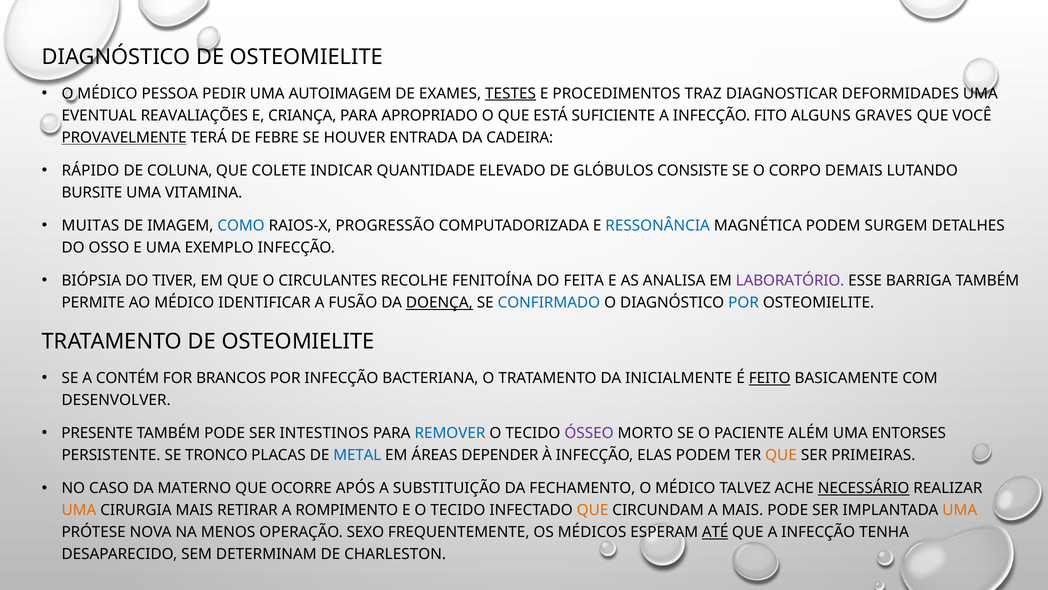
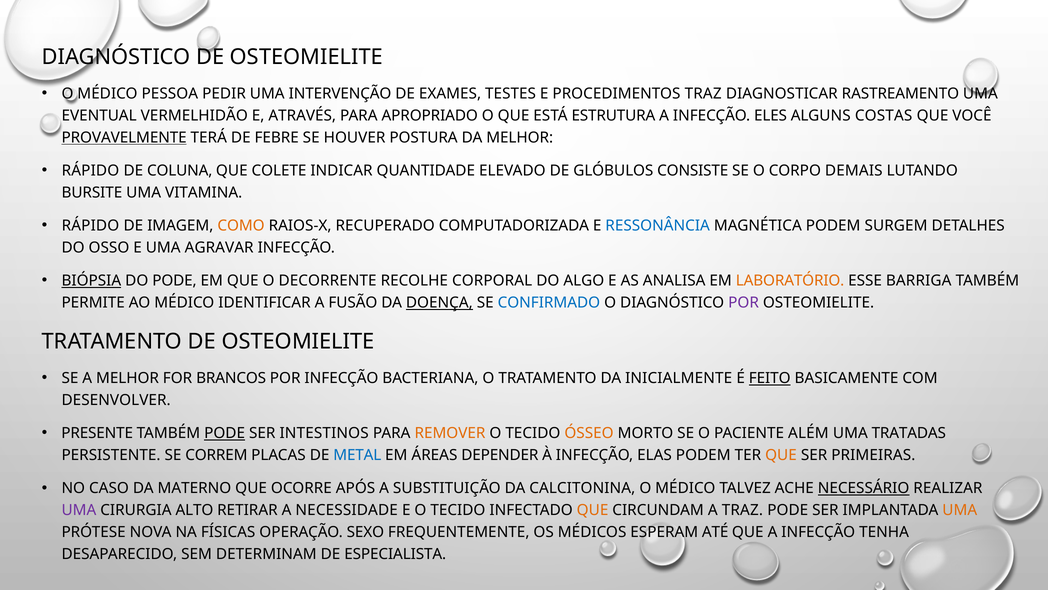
AUTOIMAGEM: AUTOIMAGEM -> INTERVENÇÃO (340, 94)
TESTES underline: present -> none (511, 94)
DEFORMIDADES: DEFORMIDADES -> RASTREAMENTO (900, 94)
REAVALIAÇÕES: REAVALIAÇÕES -> VERMELHIDÃO (194, 116)
CRIANÇA: CRIANÇA -> ATRAVÉS (302, 116)
SUFICIENTE: SUFICIENTE -> ESTRUTURA (613, 116)
FITO: FITO -> ELES (771, 116)
GRAVES: GRAVES -> COSTAS (884, 116)
ENTRADA: ENTRADA -> POSTURA (424, 138)
DA CADEIRA: CADEIRA -> MELHOR (520, 138)
MUITAS: MUITAS -> RÁPIDO (90, 226)
COMO colour: blue -> orange (241, 226)
PROGRESSÃO: PROGRESSÃO -> RECUPERADO (385, 226)
EXEMPLO: EXEMPLO -> AGRAVAR (219, 248)
BIÓPSIA underline: none -> present (91, 281)
DO TIVER: TIVER -> PODE (175, 281)
CIRCULANTES: CIRCULANTES -> DECORRENTE (328, 281)
FENITOÍNA: FENITOÍNA -> CORPORAL (492, 281)
FEITA: FEITA -> ALGO (584, 281)
LABORATÓRIO colour: purple -> orange (790, 281)
POR colour: blue -> purple (744, 303)
A CONTÉM: CONTÉM -> MELHOR (128, 378)
PODE underline: none -> present (225, 433)
REMOVER colour: blue -> orange (450, 433)
ÓSSEO colour: purple -> orange (589, 433)
ENTORSES: ENTORSES -> TRATADAS (909, 433)
TRONCO: TRONCO -> CORREM (216, 455)
FECHAMENTO: FECHAMENTO -> CALCITONINA (582, 488)
UMA colour: orange -> purple (79, 510)
CIRURGIA MAIS: MAIS -> ALTO (194, 510)
ROMPIMENTO: ROMPIMENTO -> NECESSIDADE (347, 510)
A MAIS: MAIS -> TRAZ (742, 510)
MENOS: MENOS -> FÍSICAS (228, 532)
ATÉ underline: present -> none (715, 532)
CHARLESTON: CHARLESTON -> ESPECIALISTA (395, 554)
